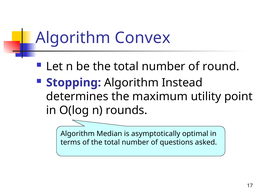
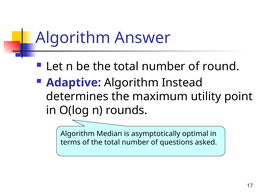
Convex: Convex -> Answer (143, 38)
Stopping: Stopping -> Adaptive (74, 83)
